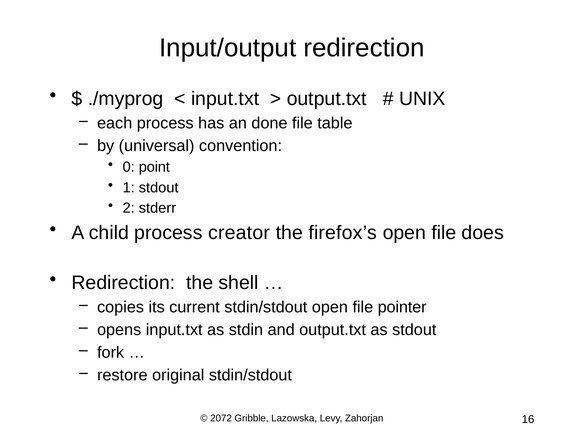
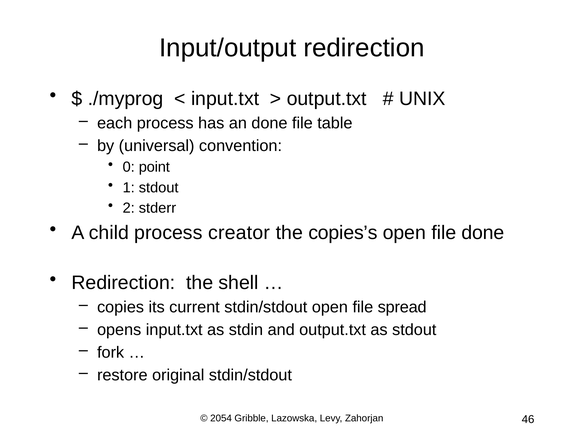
firefox’s: firefox’s -> copies’s (343, 233)
file does: does -> done (483, 233)
pointer: pointer -> spread (402, 307)
2072: 2072 -> 2054 (221, 418)
16: 16 -> 46 (528, 419)
